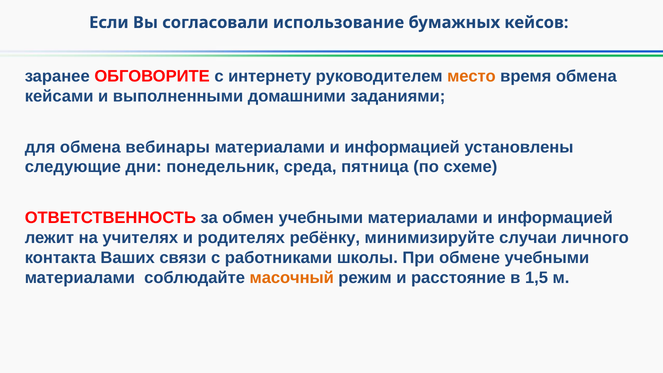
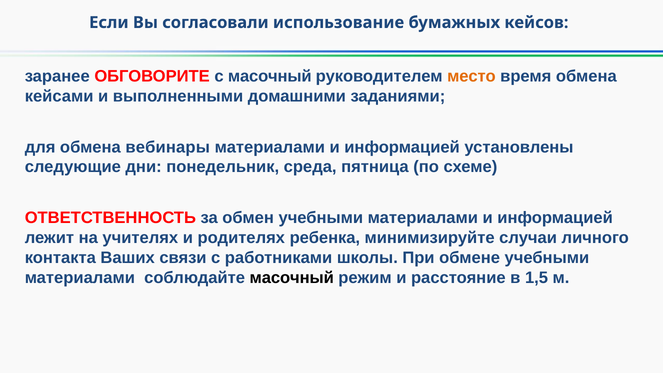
с интернету: интернету -> масочный (270, 76)
ребёнку: ребёнку -> ребенка (325, 238)
масочный colour: orange -> black (292, 278)
